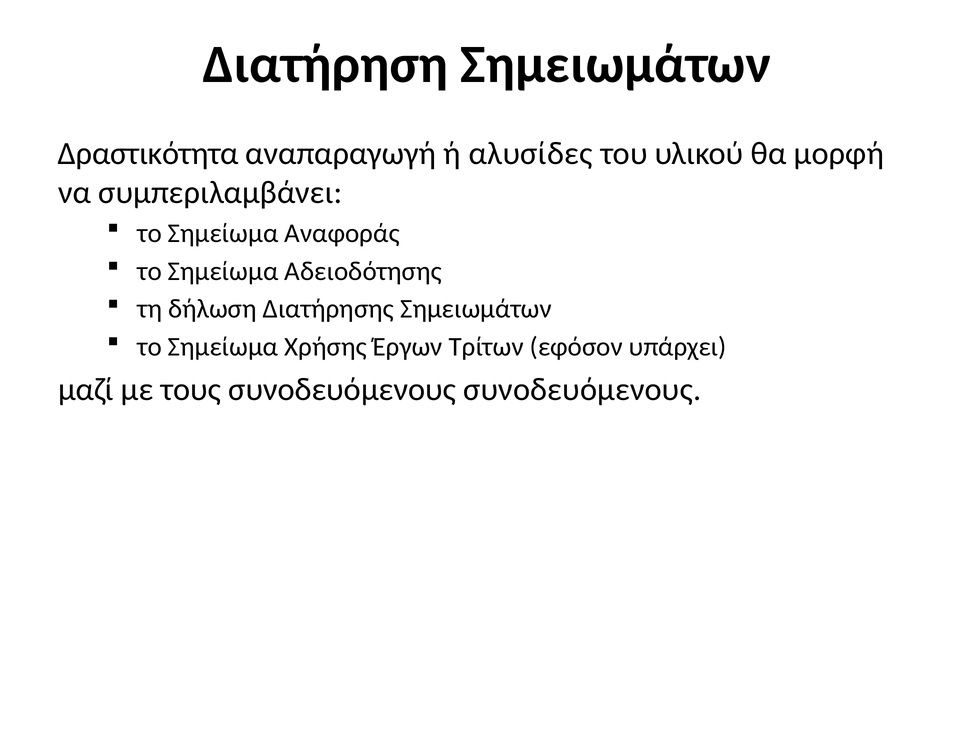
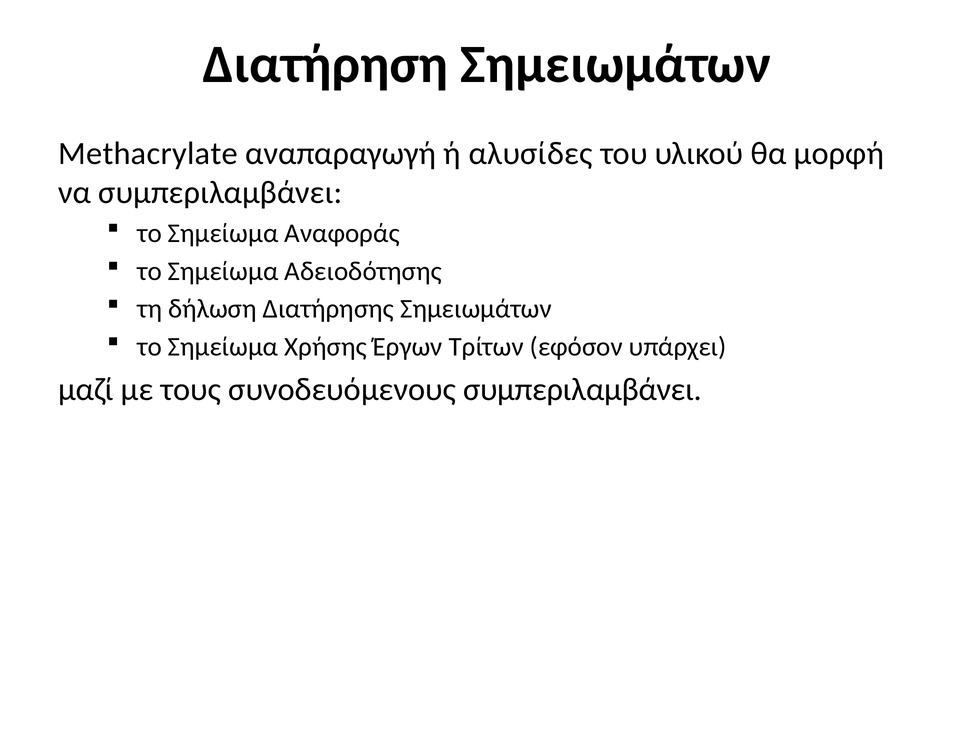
Δραστικότητα: Δραστικότητα -> Methacrylate (148, 154)
συνοδευόμενους συνοδευόμενους: συνοδευόμενους -> συμπεριλαμβάνει (583, 389)
